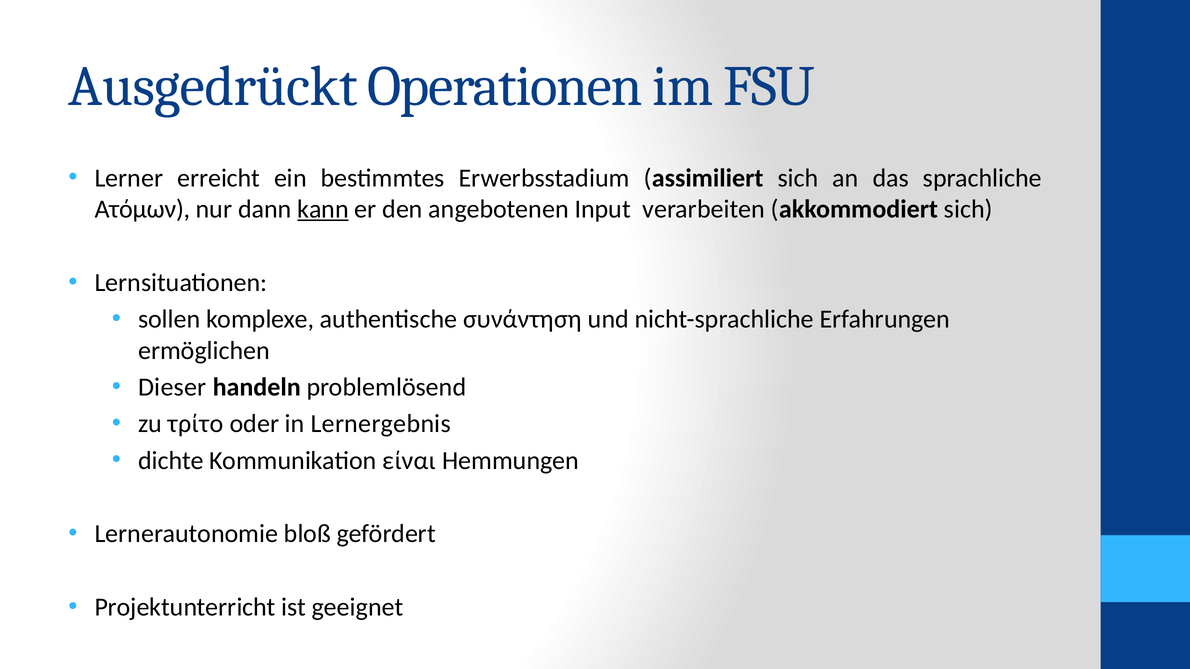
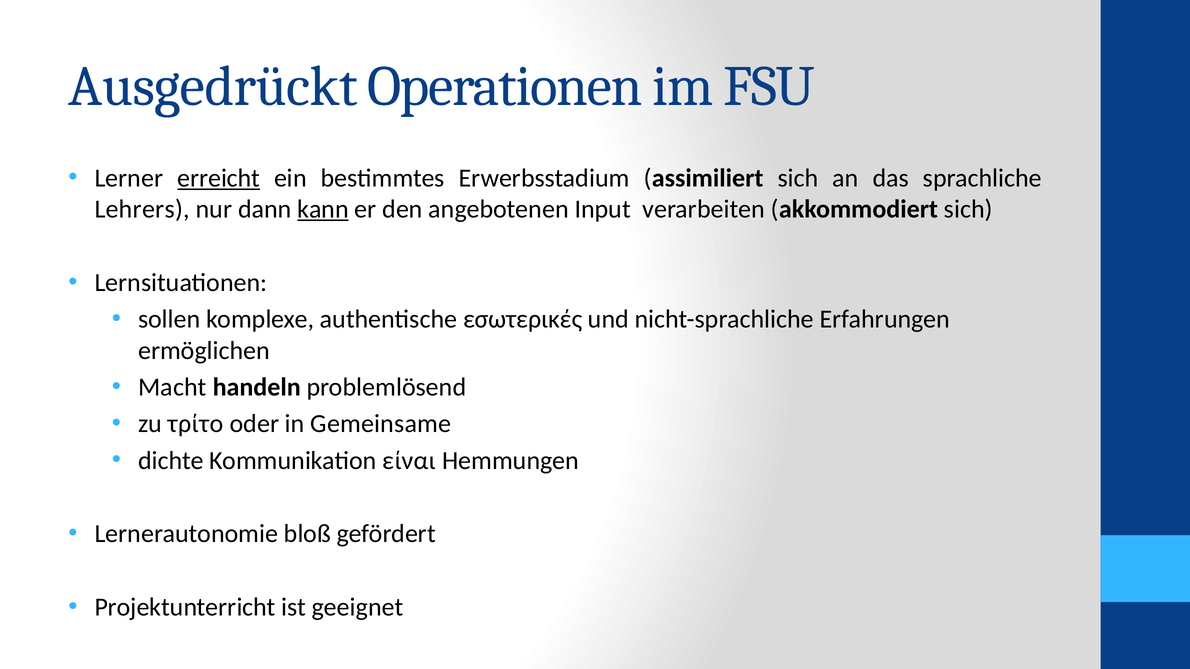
erreicht underline: none -> present (219, 178)
Ατόμων: Ατόμων -> Lehrers (142, 209)
συνάντηση: συνάντηση -> εσωτερικές (523, 319)
Dieser: Dieser -> Macht (172, 387)
Lernergebnis: Lernergebnis -> Gemeinsame (381, 424)
